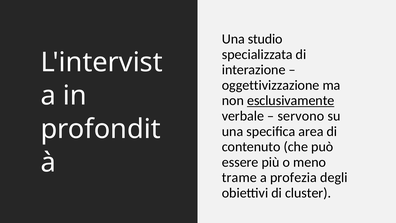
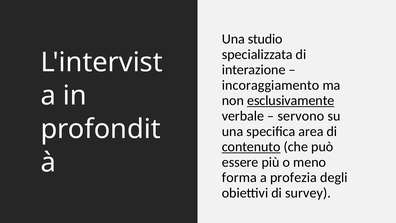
oggettivizzazione: oggettivizzazione -> incoraggiamento (271, 85)
contenuto underline: none -> present (251, 147)
trame: trame -> forma (239, 177)
cluster: cluster -> survey (308, 193)
